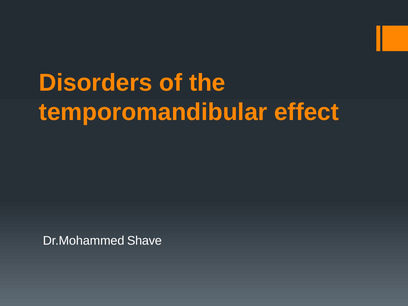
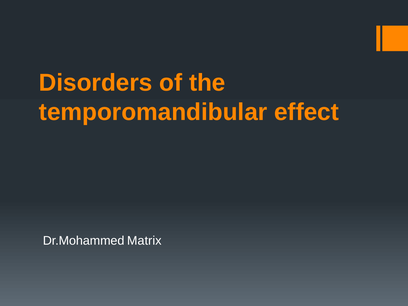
Shave: Shave -> Matrix (144, 241)
